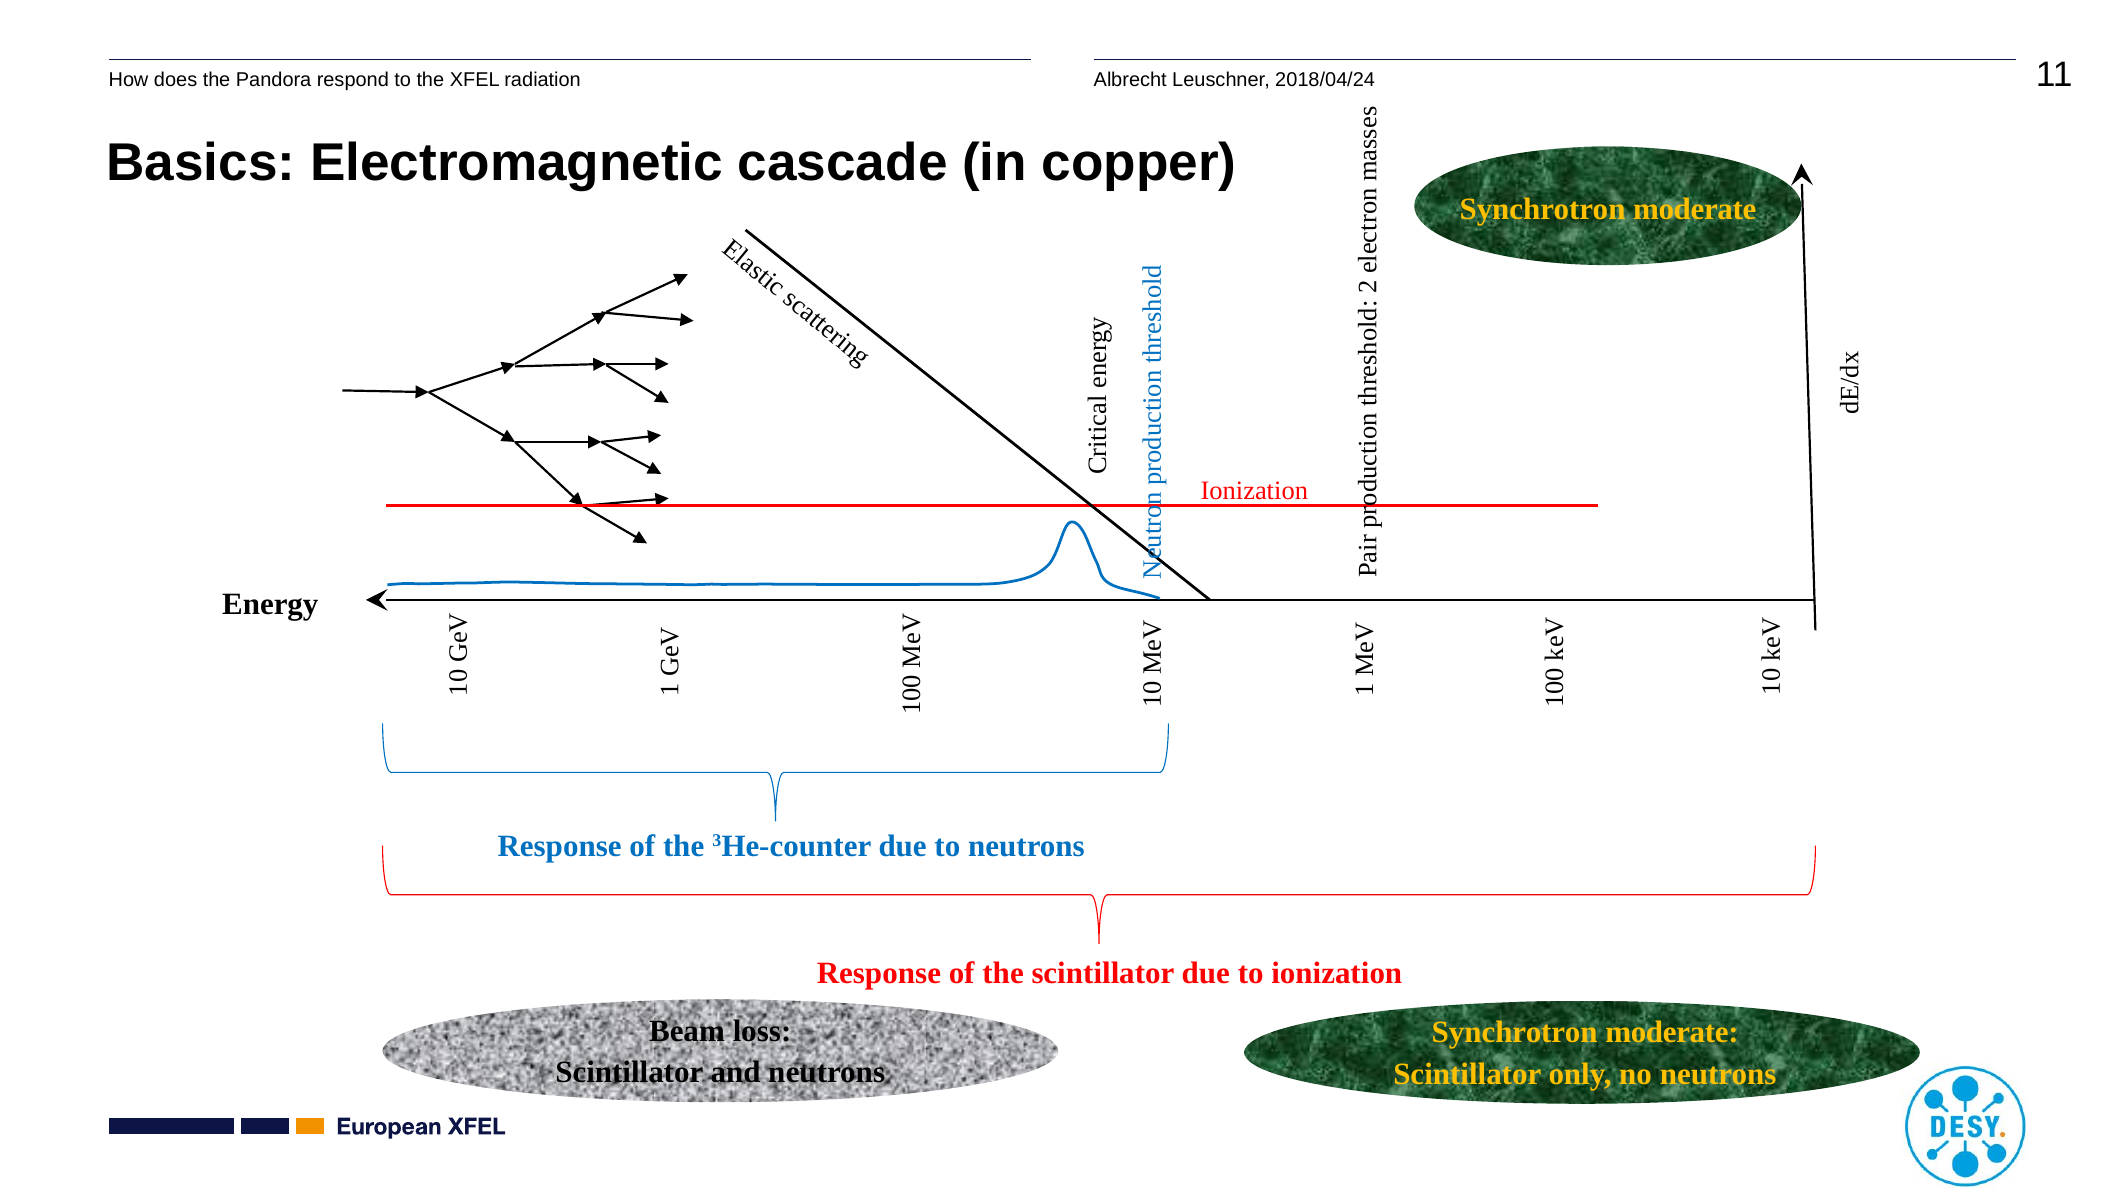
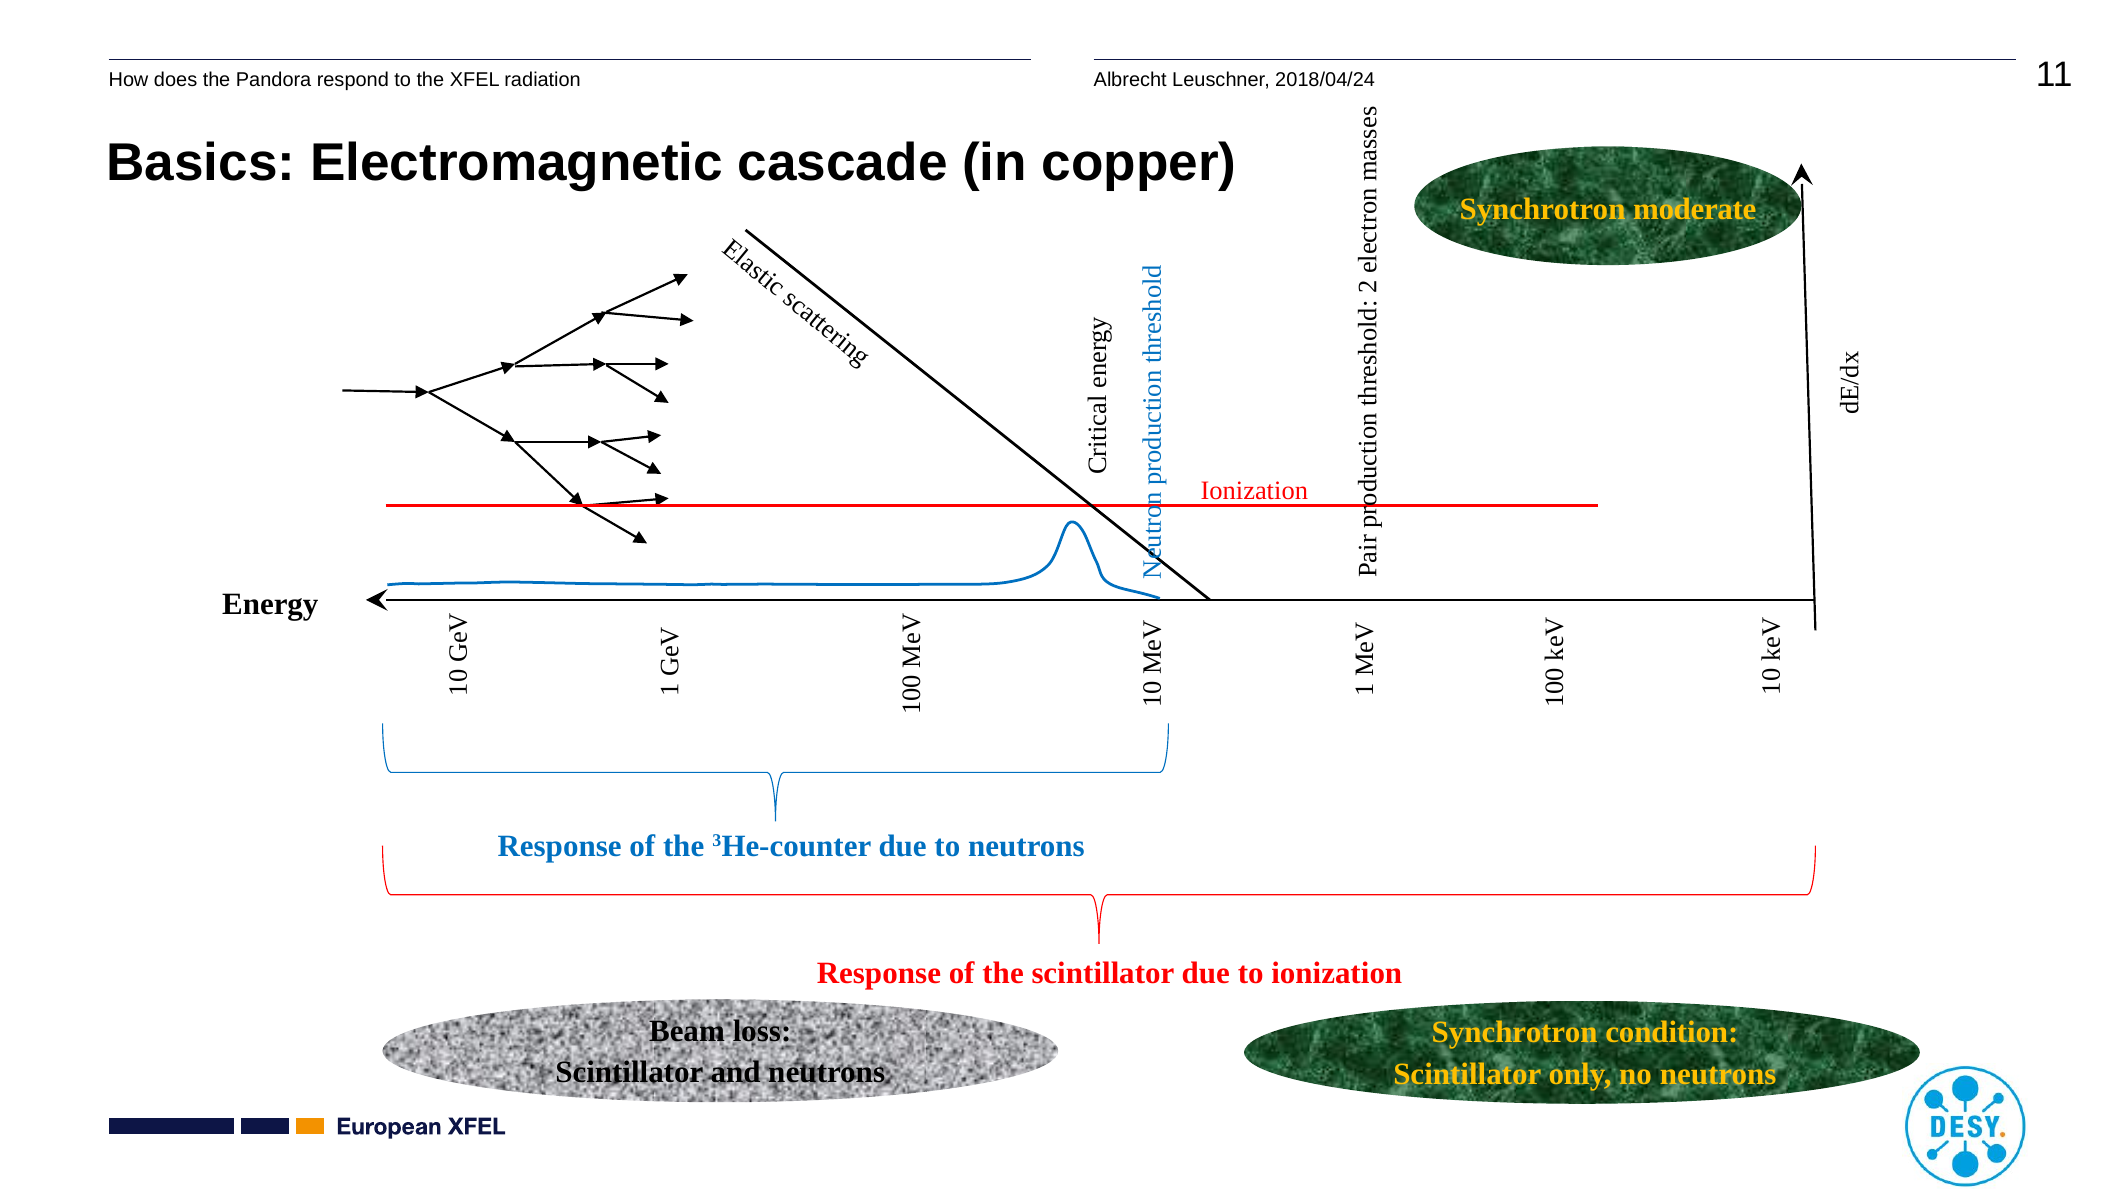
moderate: moderate -> condition (1672, 1032)
